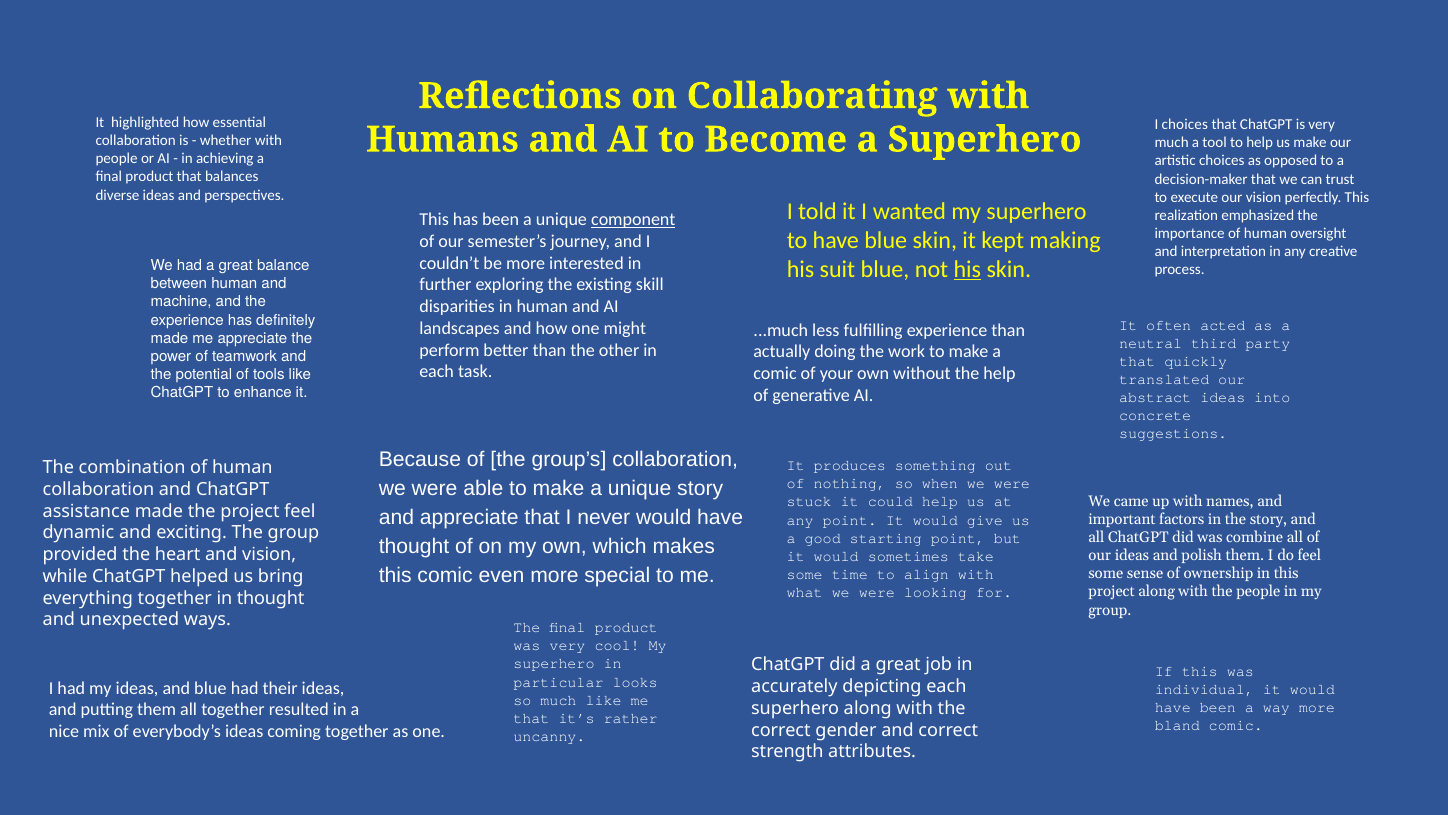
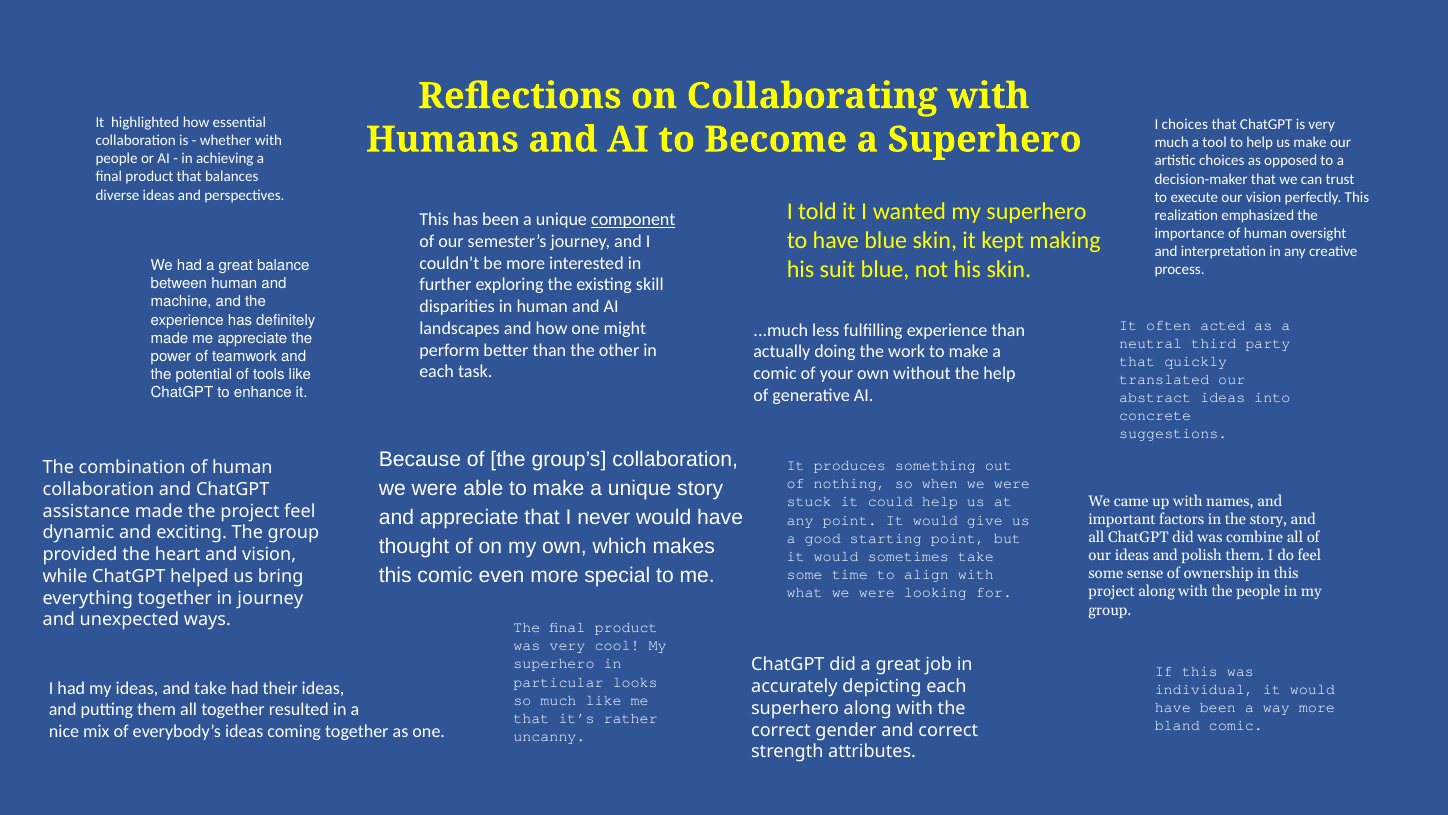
his underline: present -> none (967, 269)
in thought: thought -> journey (270, 598)
and blue: blue -> take (210, 688)
